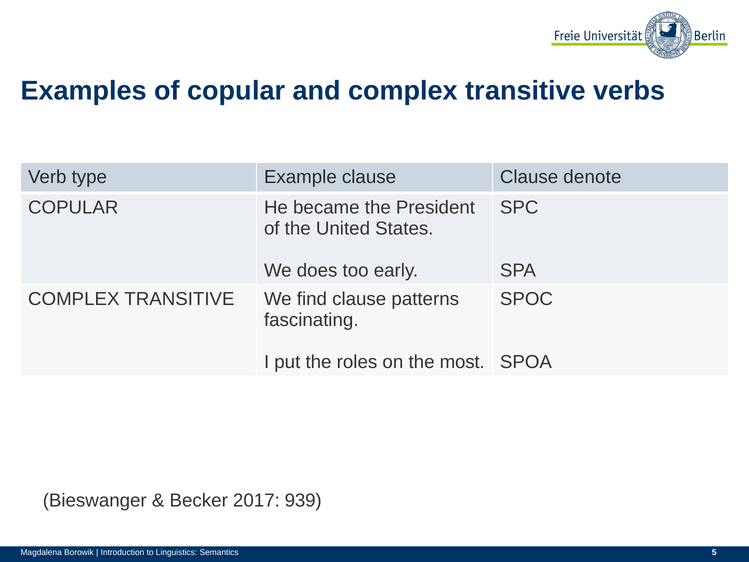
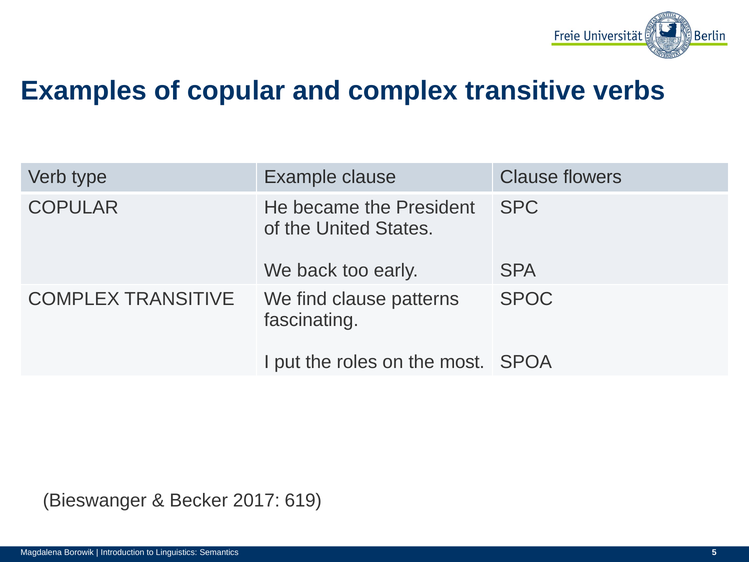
denote: denote -> flowers (593, 177)
does: does -> back (317, 270)
939: 939 -> 619 (303, 500)
